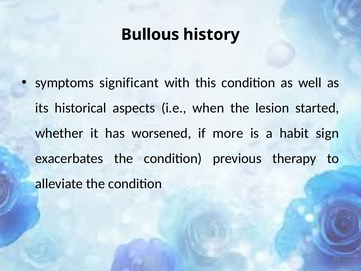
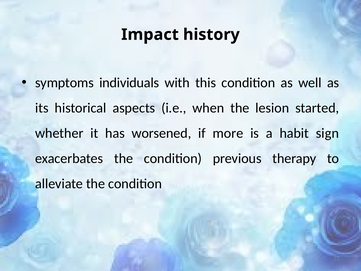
Bullous: Bullous -> Impact (150, 35)
significant: significant -> individuals (129, 83)
